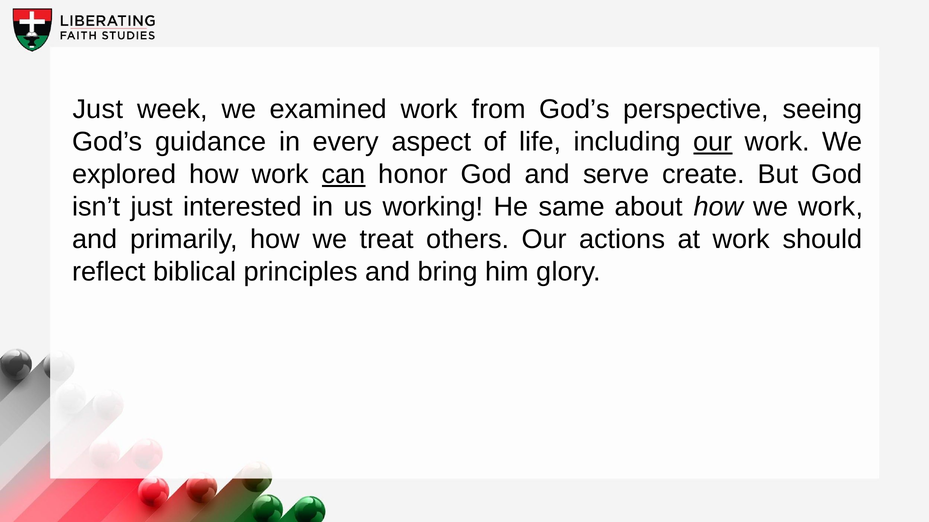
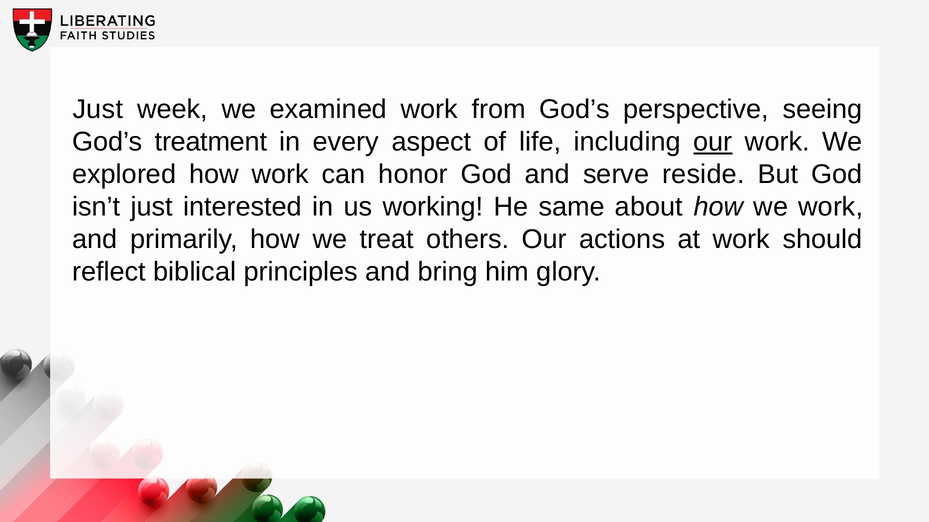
guidance: guidance -> treatment (211, 142)
can underline: present -> none (344, 175)
create: create -> reside (703, 175)
